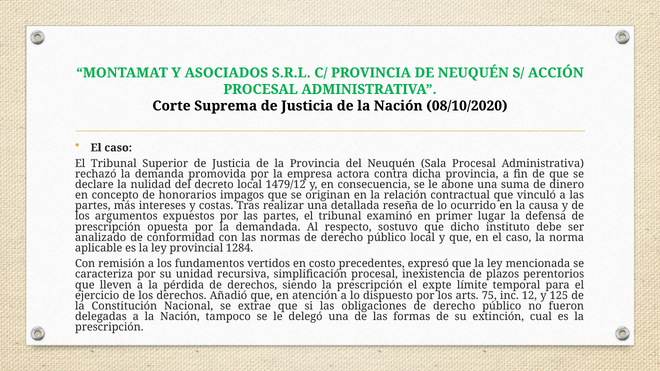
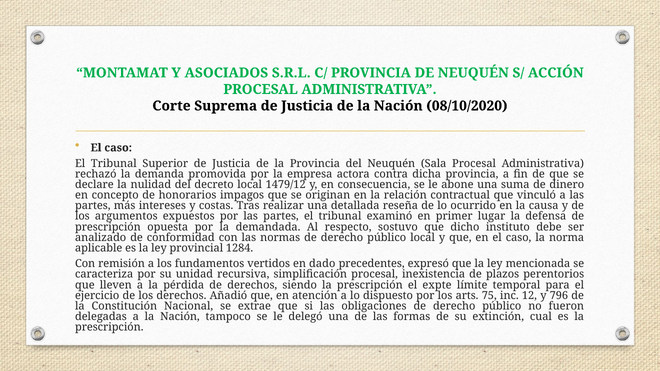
costo: costo -> dado (322, 264)
125: 125 -> 796 (559, 296)
